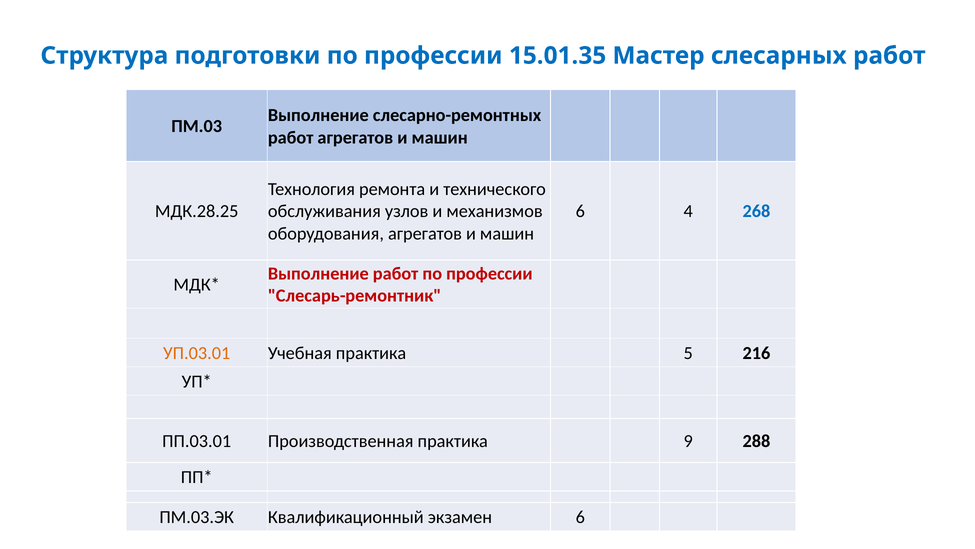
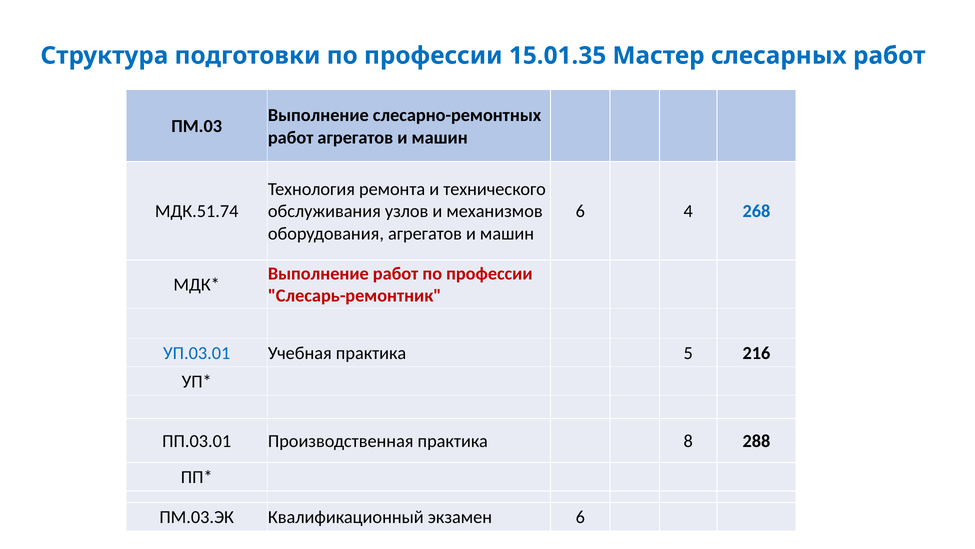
МДК.28.25: МДК.28.25 -> МДК.51.74 (197, 211)
УП.03.01 colour: orange -> blue (197, 353)
9: 9 -> 8 (688, 441)
